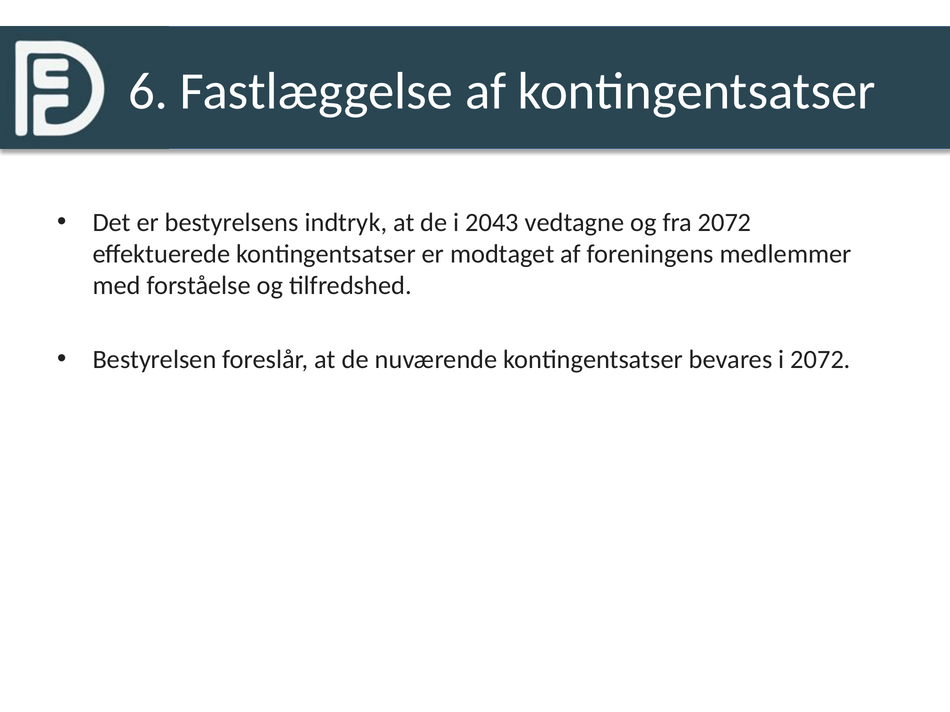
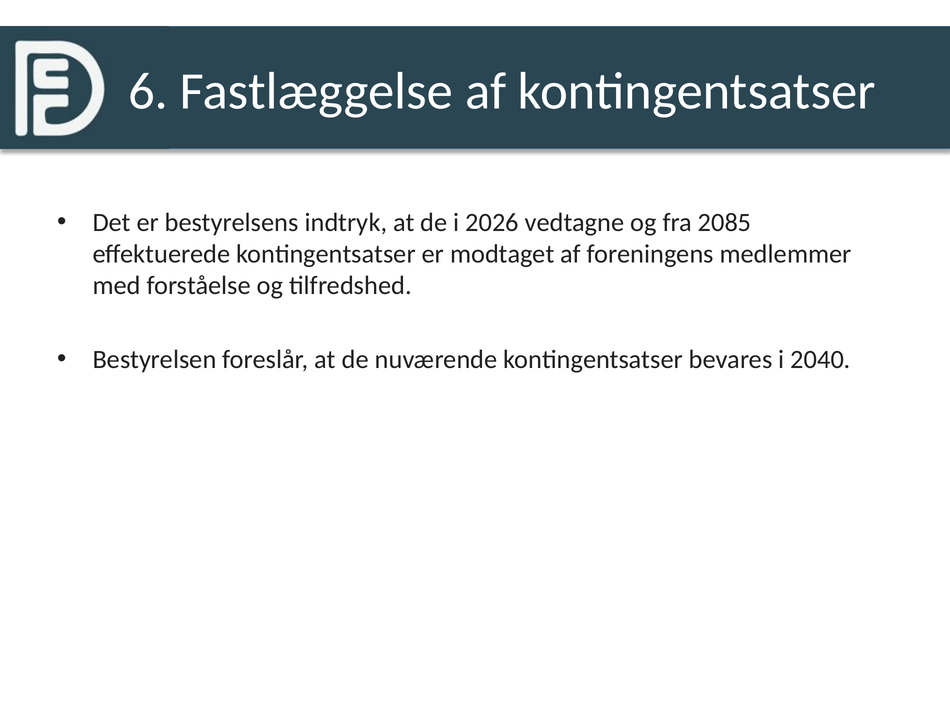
2043: 2043 -> 2026 (492, 222)
fra 2072: 2072 -> 2085 (725, 222)
i 2072: 2072 -> 2040 (820, 360)
